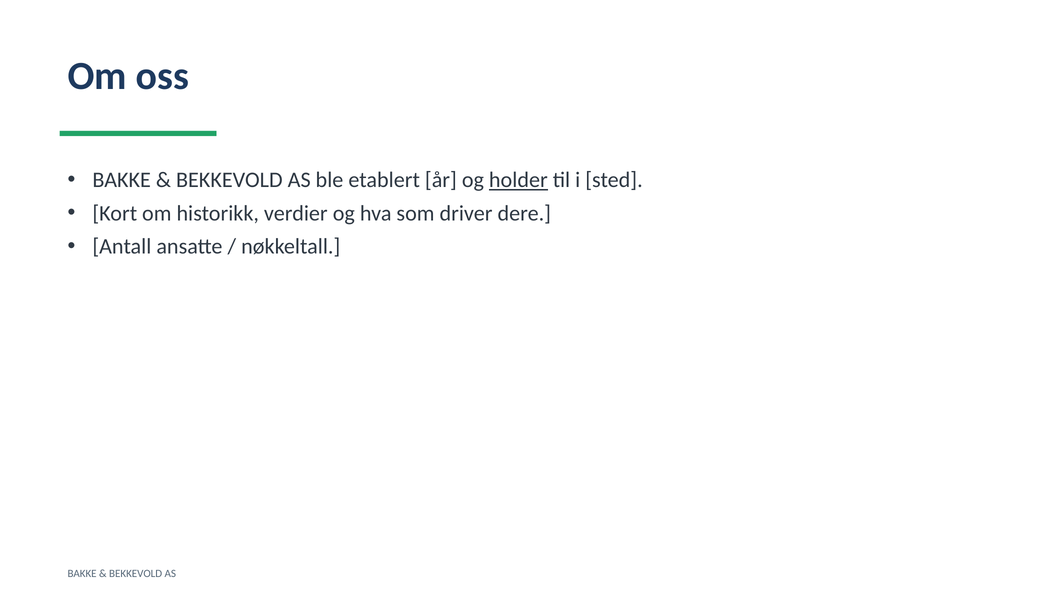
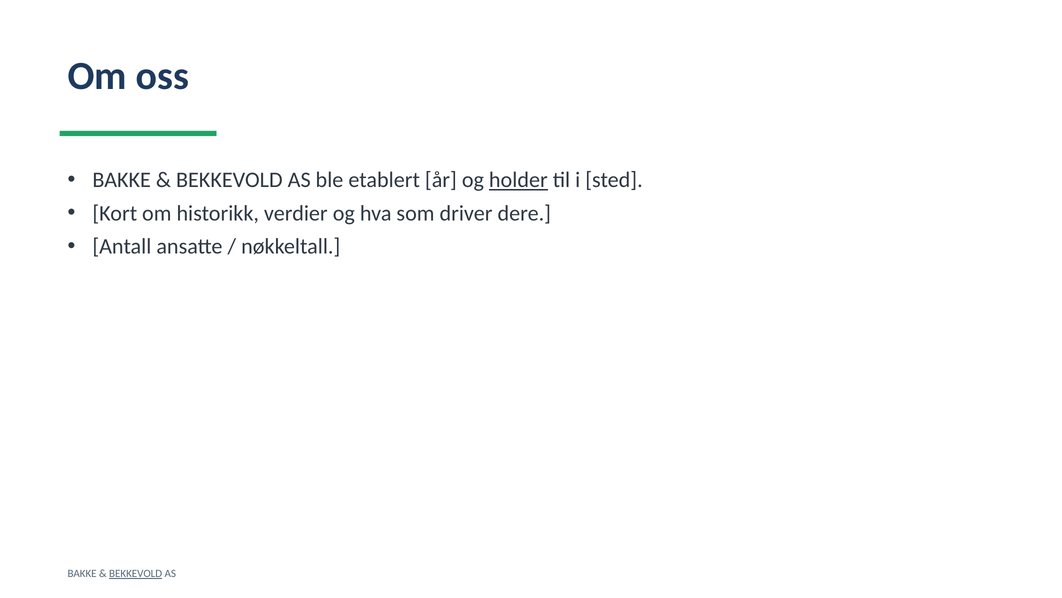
BEKKEVOLD underline: none -> present (136, 573)
